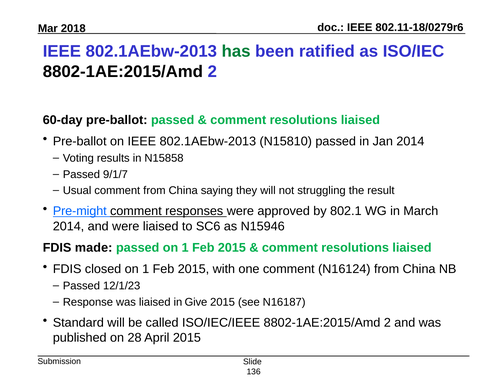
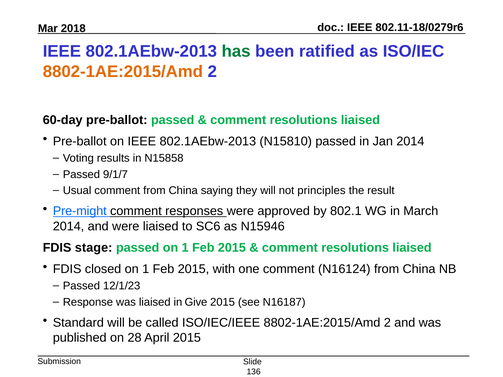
8802-1AE:2015/Amd colour: black -> orange (123, 72)
struggling: struggling -> principles (321, 191)
made: made -> stage (94, 248)
